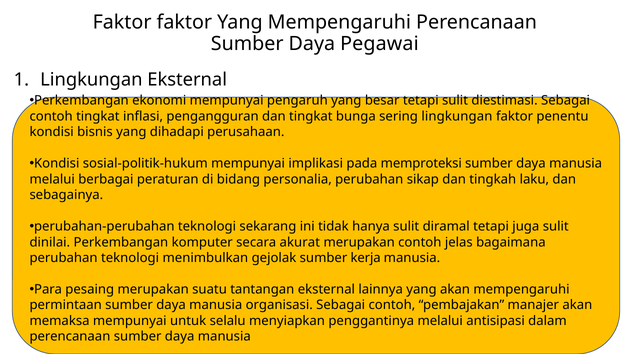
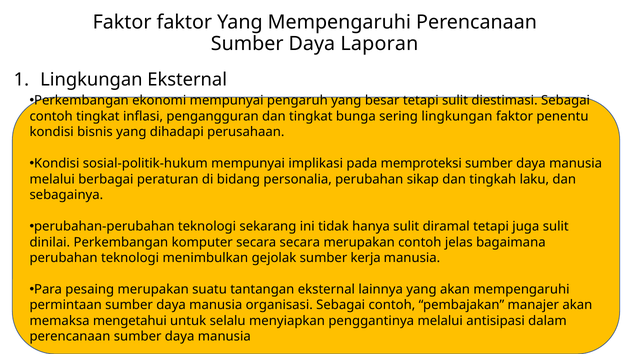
Pegawai: Pegawai -> Laporan (379, 44)
secara akurat: akurat -> secara (300, 242)
memaksa mempunyai: mempunyai -> mengetahui (130, 321)
